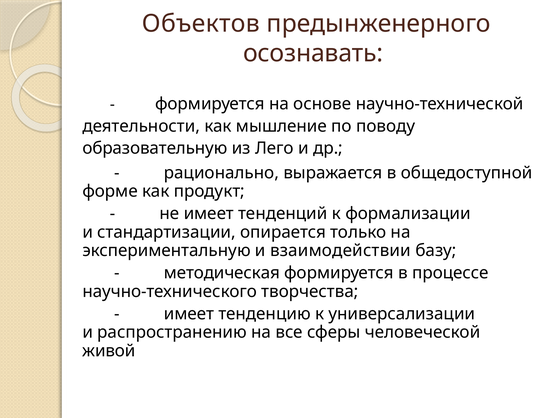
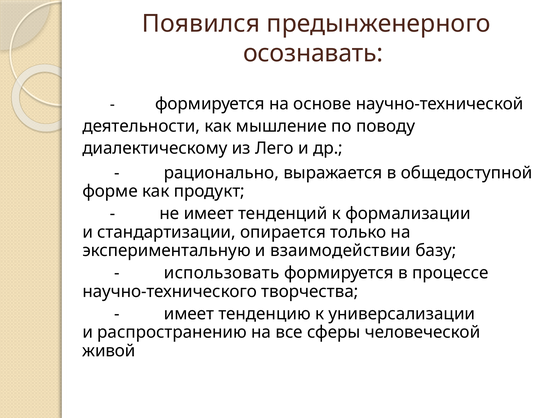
Объектов: Объектов -> Появился (201, 24)
образовательную: образовательную -> диалектическому (155, 148)
методическая: методическая -> использовать (222, 273)
